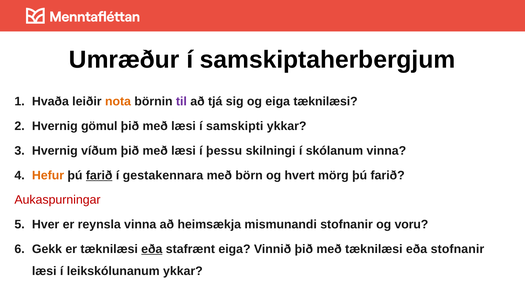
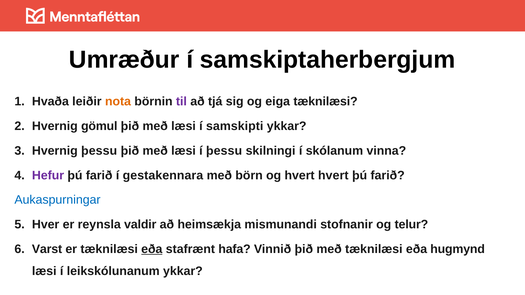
Hvernig víðum: víðum -> þessu (99, 151)
Hefur colour: orange -> purple (48, 175)
farið underline: present -> none (99, 175)
hvert mörg: mörg -> hvert (333, 175)
Aukaspurningar colour: red -> blue (57, 200)
reynsla vinna: vinna -> valdir (140, 225)
voru: voru -> telur (411, 225)
Gekk: Gekk -> Varst (47, 249)
stafrænt eiga: eiga -> hafa (235, 249)
eða stofnanir: stofnanir -> hugmynd (458, 249)
